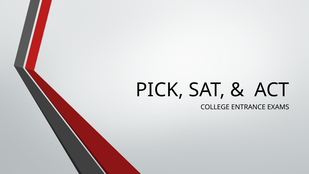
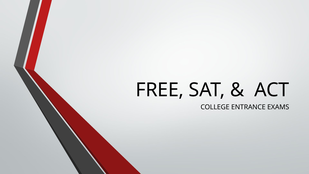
PICK: PICK -> FREE (160, 90)
